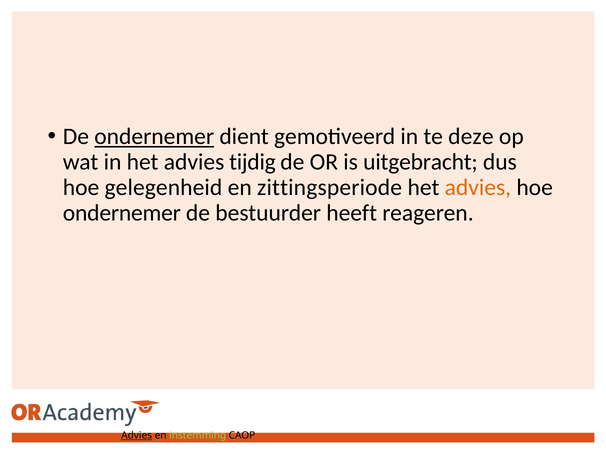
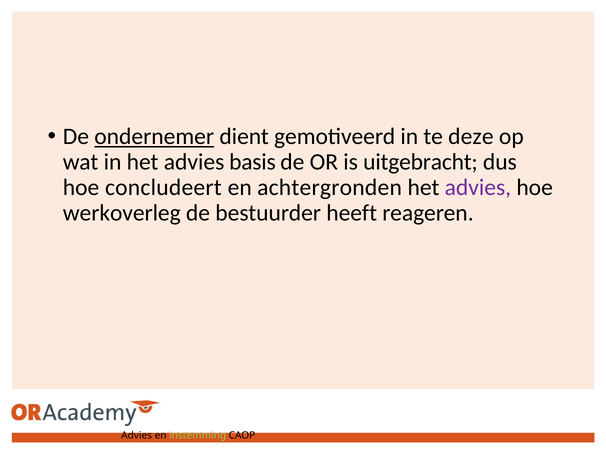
tijdig: tijdig -> basis (252, 162)
gelegenheid: gelegenheid -> concludeert (163, 188)
zittingsperiode: zittingsperiode -> achtergronden (330, 188)
advies colour: orange -> purple (478, 188)
ondernemer: ondernemer -> werkoverleg (122, 213)
Advies underline: present -> none (137, 436)
